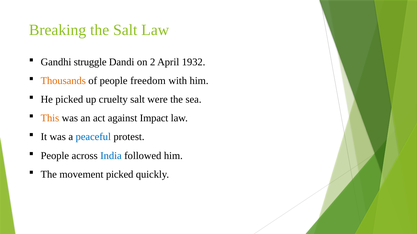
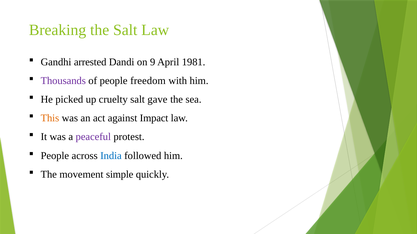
struggle: struggle -> arrested (90, 62)
2: 2 -> 9 (153, 62)
1932: 1932 -> 1981 (194, 62)
Thousands colour: orange -> purple (63, 81)
were: were -> gave (157, 100)
peaceful colour: blue -> purple (93, 137)
movement picked: picked -> simple (120, 175)
